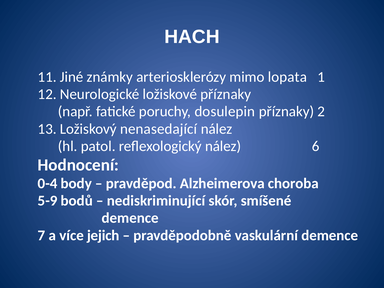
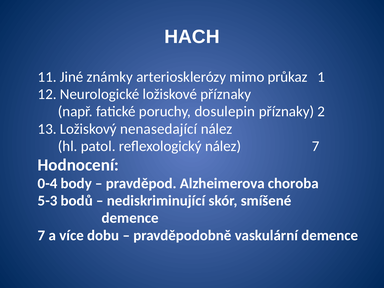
lopata: lopata -> průkaz (288, 77)
nález 6: 6 -> 7 (316, 146)
5-9: 5-9 -> 5-3 (48, 201)
jejich: jejich -> dobu (103, 235)
